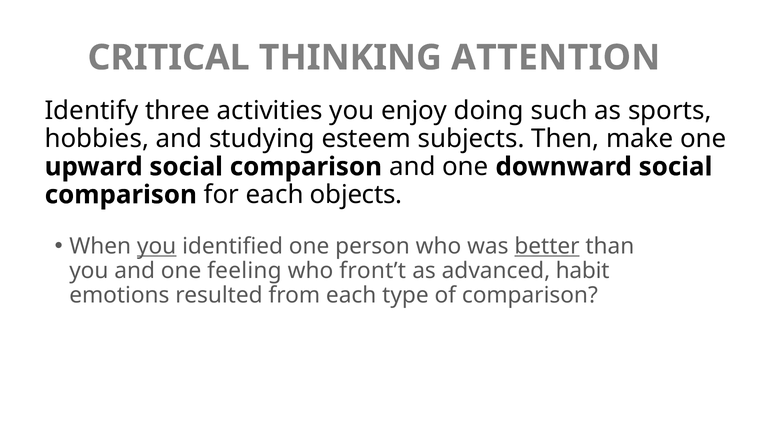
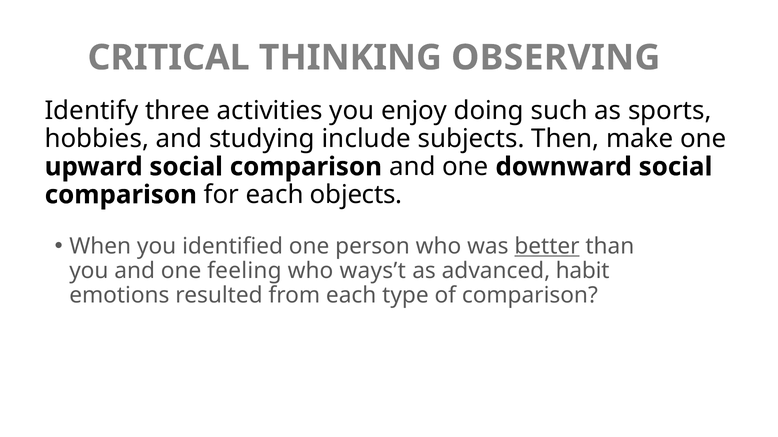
ATTENTION: ATTENTION -> OBSERVING (556, 58)
esteem: esteem -> include (366, 139)
you underline: present -> none (157, 247)
front’t: front’t -> ways’t (373, 271)
